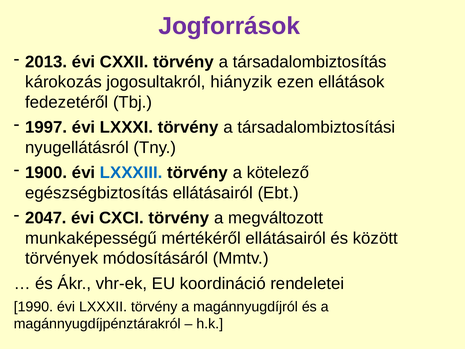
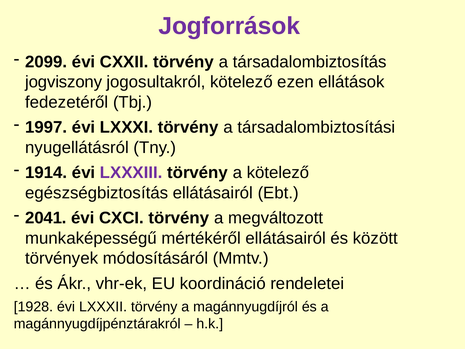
2013: 2013 -> 2099 (46, 62)
károkozás: károkozás -> jogviszony (64, 82)
jogosultakról hiányzik: hiányzik -> kötelező (241, 82)
1900: 1900 -> 1914 (46, 173)
LXXXIII colour: blue -> purple (131, 173)
2047: 2047 -> 2041 (46, 218)
1990: 1990 -> 1928 (33, 307)
